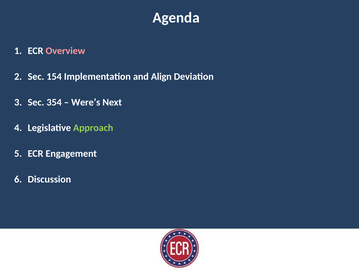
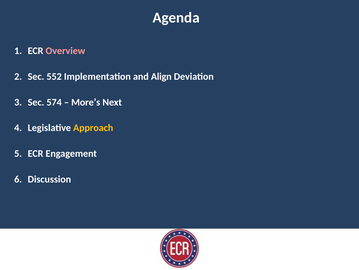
154: 154 -> 552 (54, 76)
354: 354 -> 574 (54, 102)
Were’s: Were’s -> More’s (86, 102)
Approach colour: light green -> yellow (93, 128)
